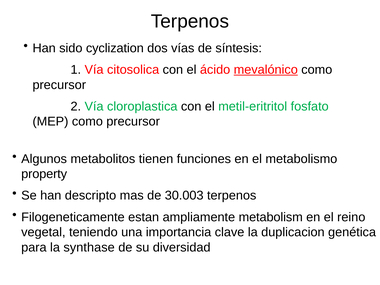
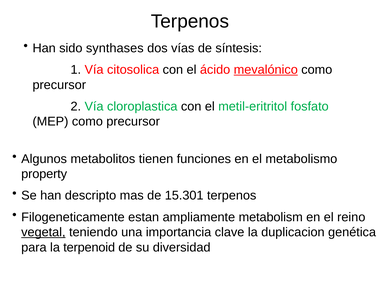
cyclization: cyclization -> synthases (115, 48)
30.003: 30.003 -> 15.301 (184, 196)
vegetal underline: none -> present (43, 232)
synthase: synthase -> terpenoid (89, 247)
